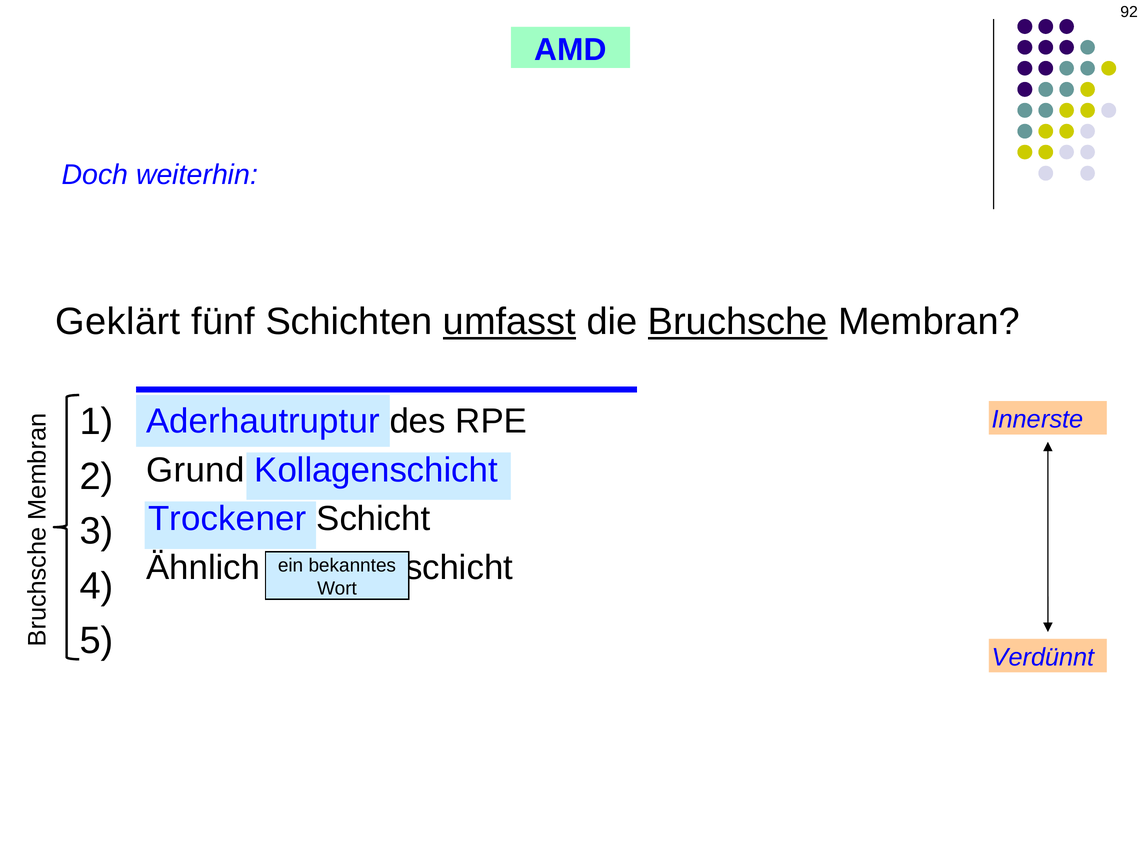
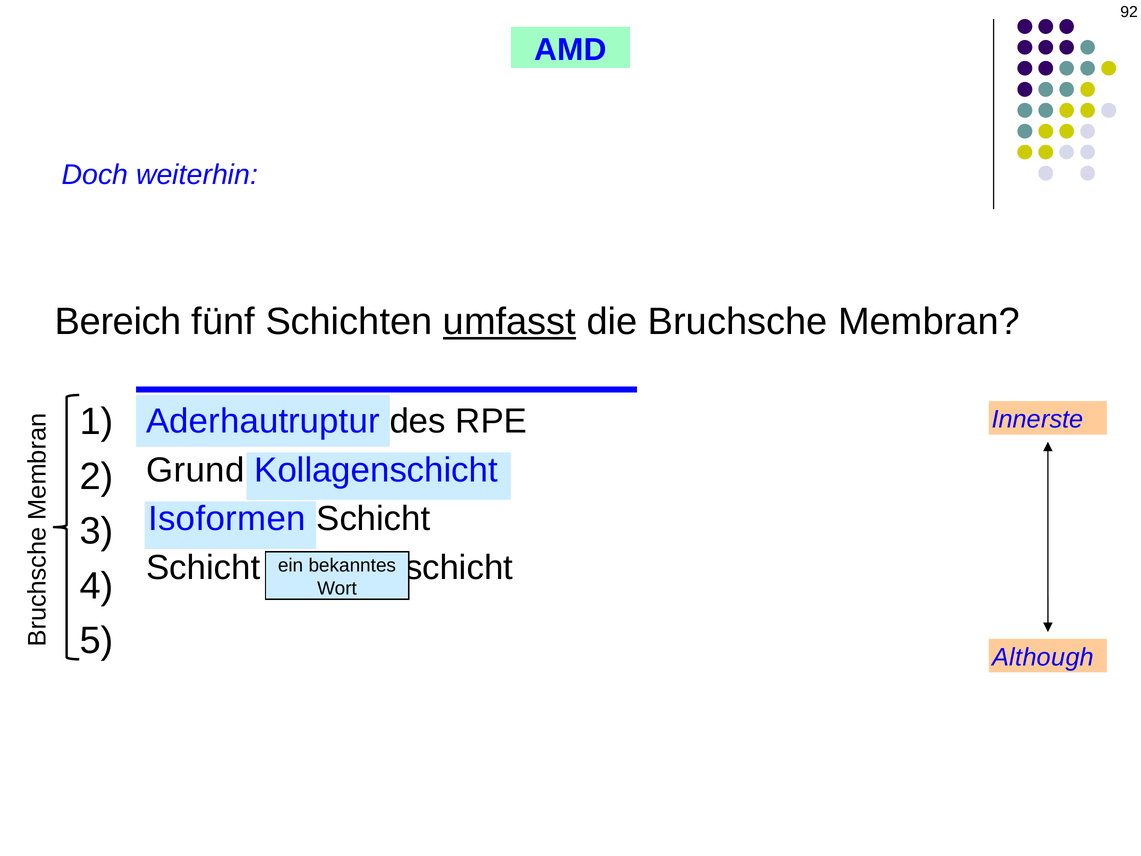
Geklärt: Geklärt -> Bereich (118, 322)
Bruchsche underline: present -> none (738, 322)
Trockener: Trockener -> Isoformen (227, 519)
Ähnlich: Ähnlich -> Schicht (203, 567)
Verdünnt: Verdünnt -> Although (1043, 657)
